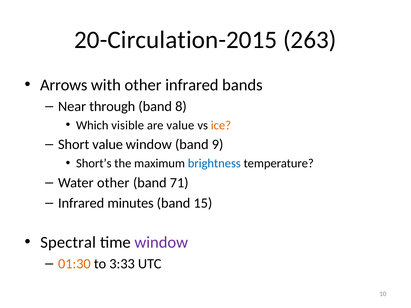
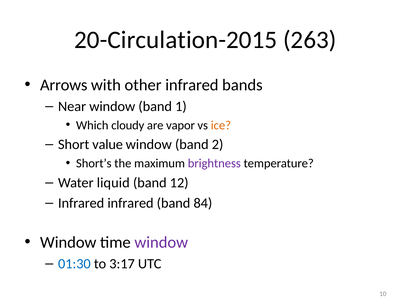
Near through: through -> window (112, 107)
8: 8 -> 1 (181, 107)
visible: visible -> cloudy (128, 125)
are value: value -> vapor (180, 125)
9: 9 -> 2 (218, 145)
brightness colour: blue -> purple (214, 163)
Water other: other -> liquid (113, 183)
71: 71 -> 12 (179, 183)
Infrared minutes: minutes -> infrared (130, 203)
15: 15 -> 84 (203, 203)
Spectral: Spectral -> Window (68, 243)
01:30 colour: orange -> blue (74, 264)
3:33: 3:33 -> 3:17 (122, 264)
